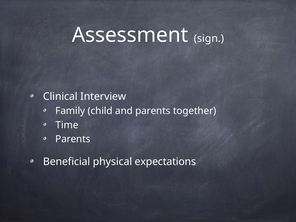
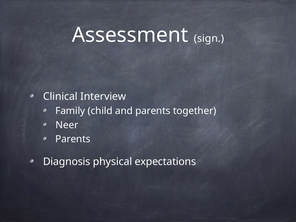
Time: Time -> Neer (67, 125)
Beneficial: Beneficial -> Diagnosis (67, 162)
